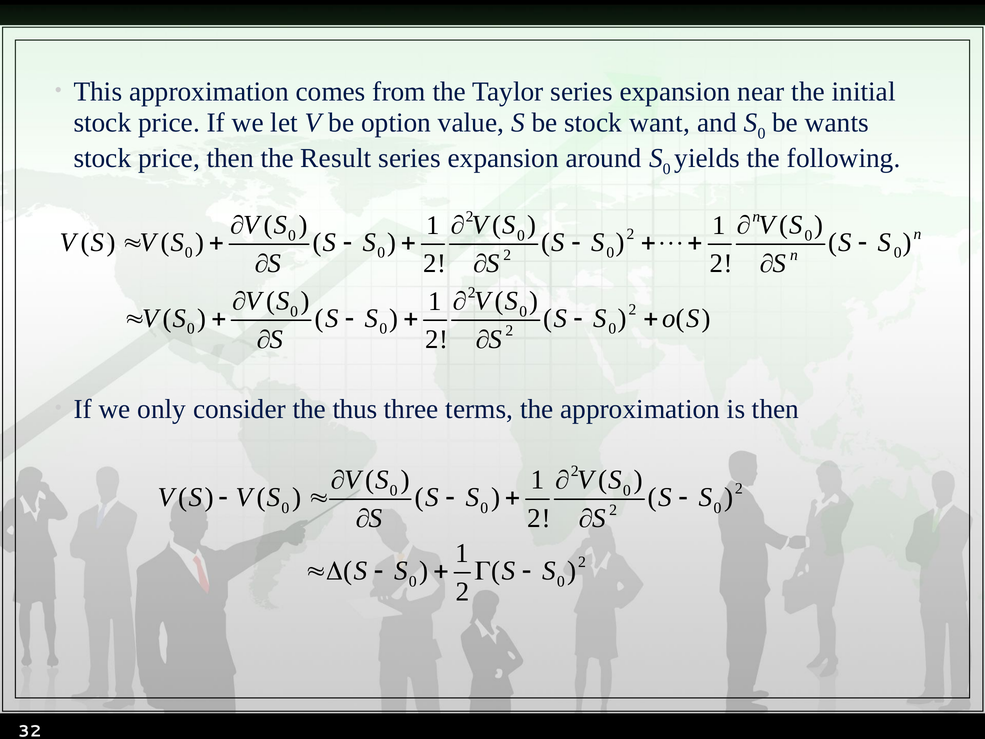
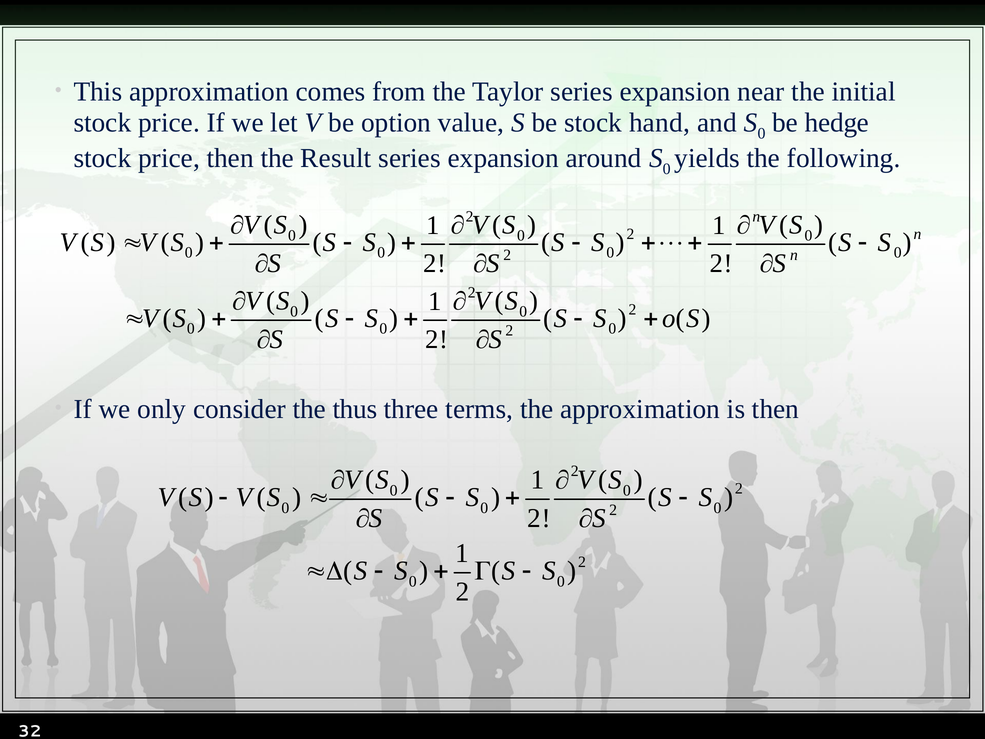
want: want -> hand (660, 123)
wants: wants -> hedge (837, 123)
